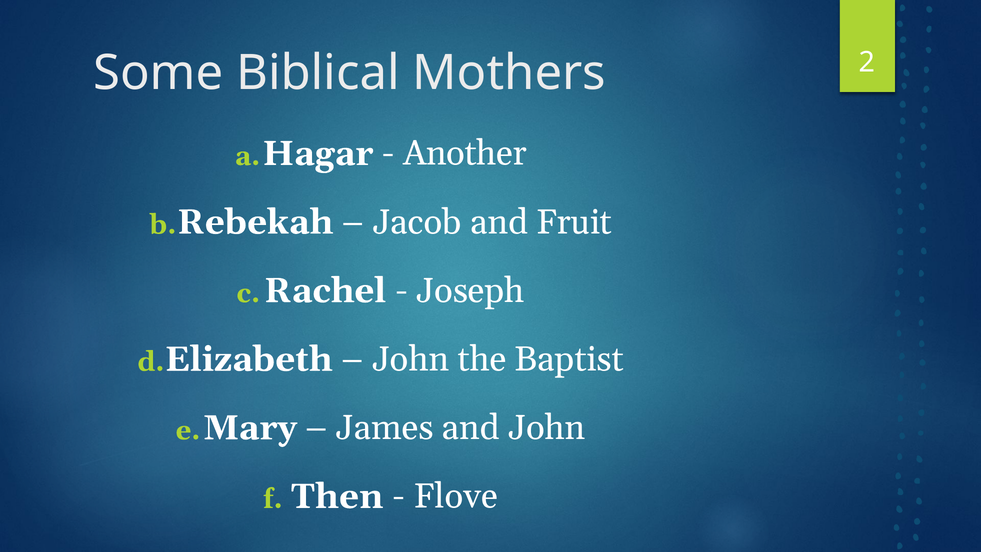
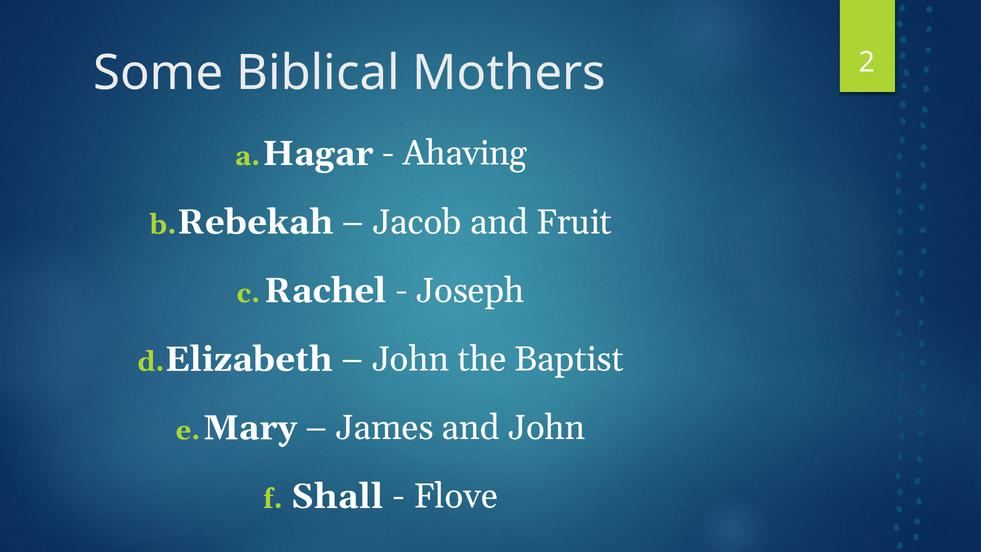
Another: Another -> Ahaving (465, 153)
Then: Then -> Shall (337, 496)
